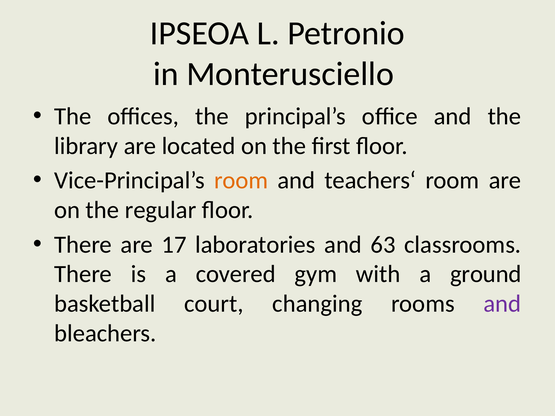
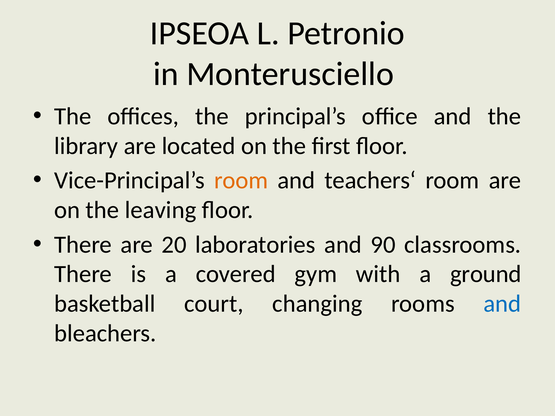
regular: regular -> leaving (161, 210)
17: 17 -> 20 (174, 245)
63: 63 -> 90 (383, 245)
and colour: purple -> blue (502, 304)
